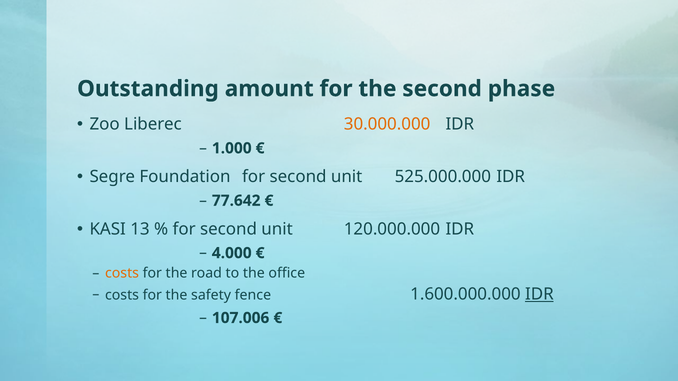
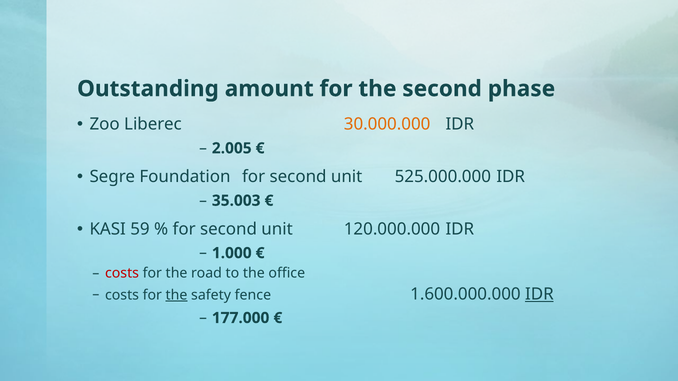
1.000: 1.000 -> 2.005 (232, 148)
77.642: 77.642 -> 35.003 (236, 201)
13: 13 -> 59 (140, 229)
4.000: 4.000 -> 1.000 (232, 253)
costs colour: orange -> red (122, 273)
the underline: none -> present (177, 295)
107.006: 107.006 -> 177.000 (241, 318)
